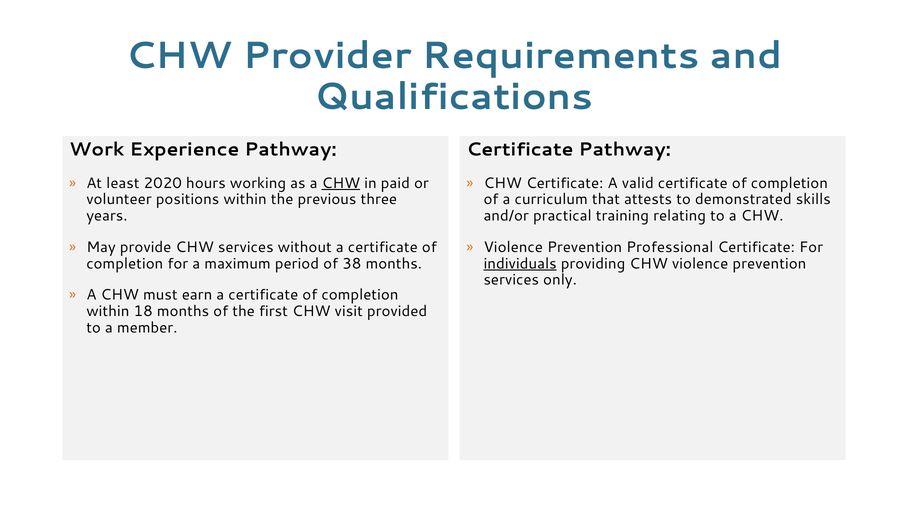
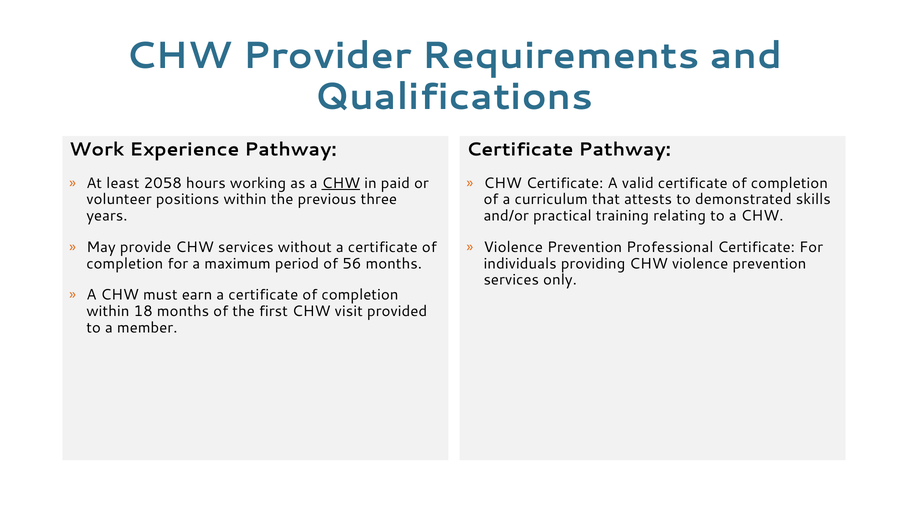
2020: 2020 -> 2058 (163, 183)
38: 38 -> 56 (352, 263)
individuals underline: present -> none (520, 263)
